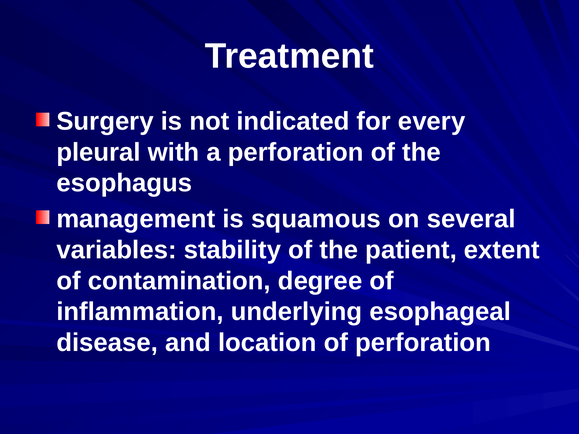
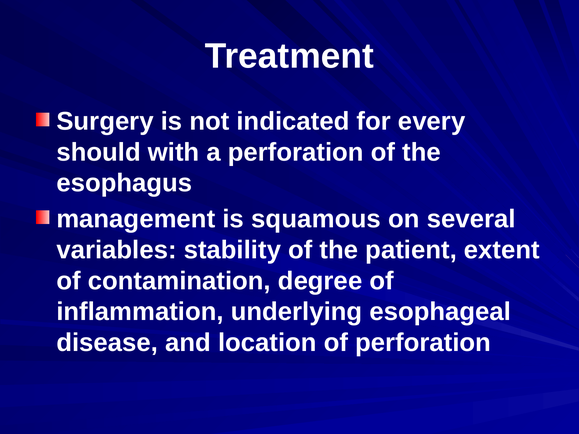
pleural: pleural -> should (99, 152)
